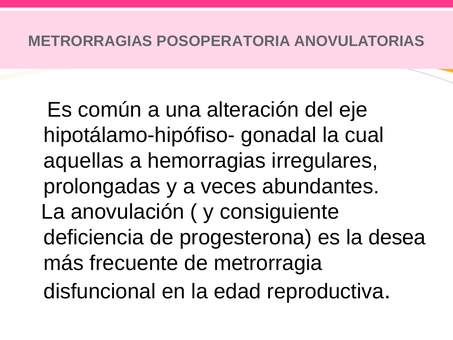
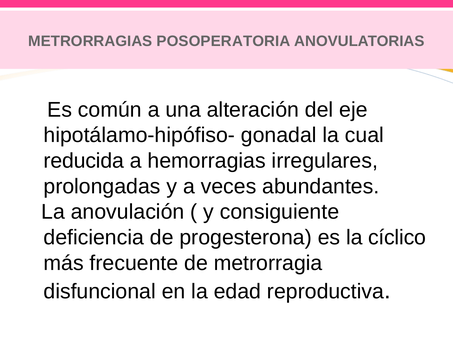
aquellas: aquellas -> reducida (84, 161)
desea: desea -> cíclico (397, 237)
